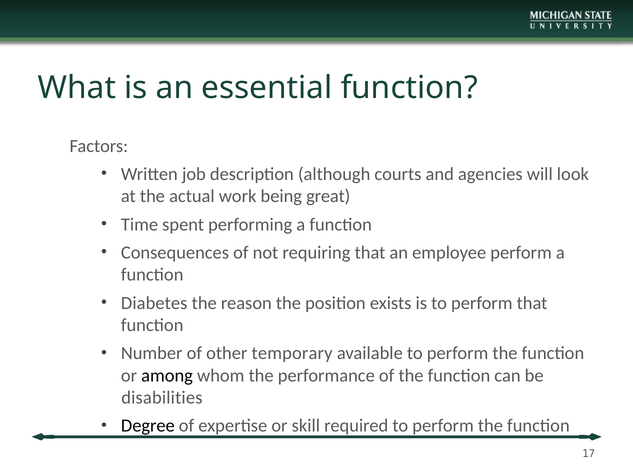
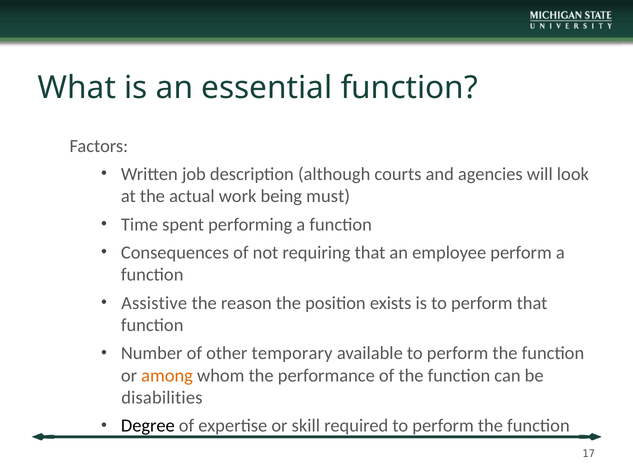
great: great -> must (328, 196)
Diabetes: Diabetes -> Assistive (154, 303)
among colour: black -> orange (167, 375)
